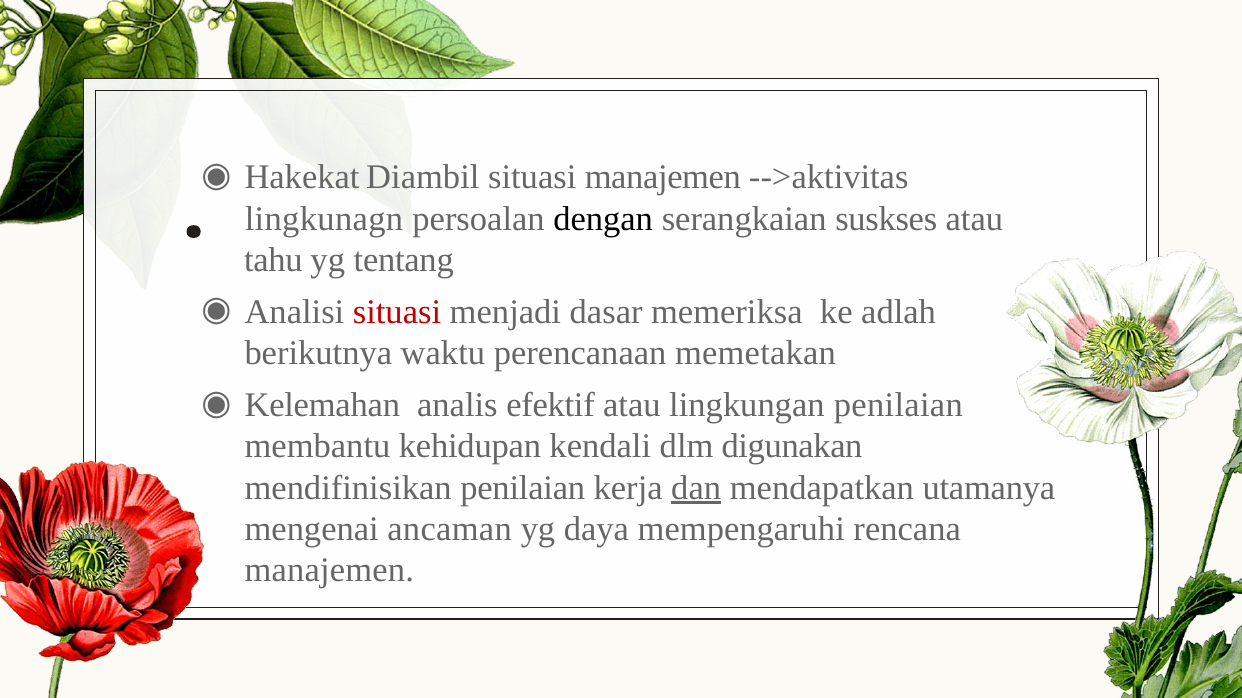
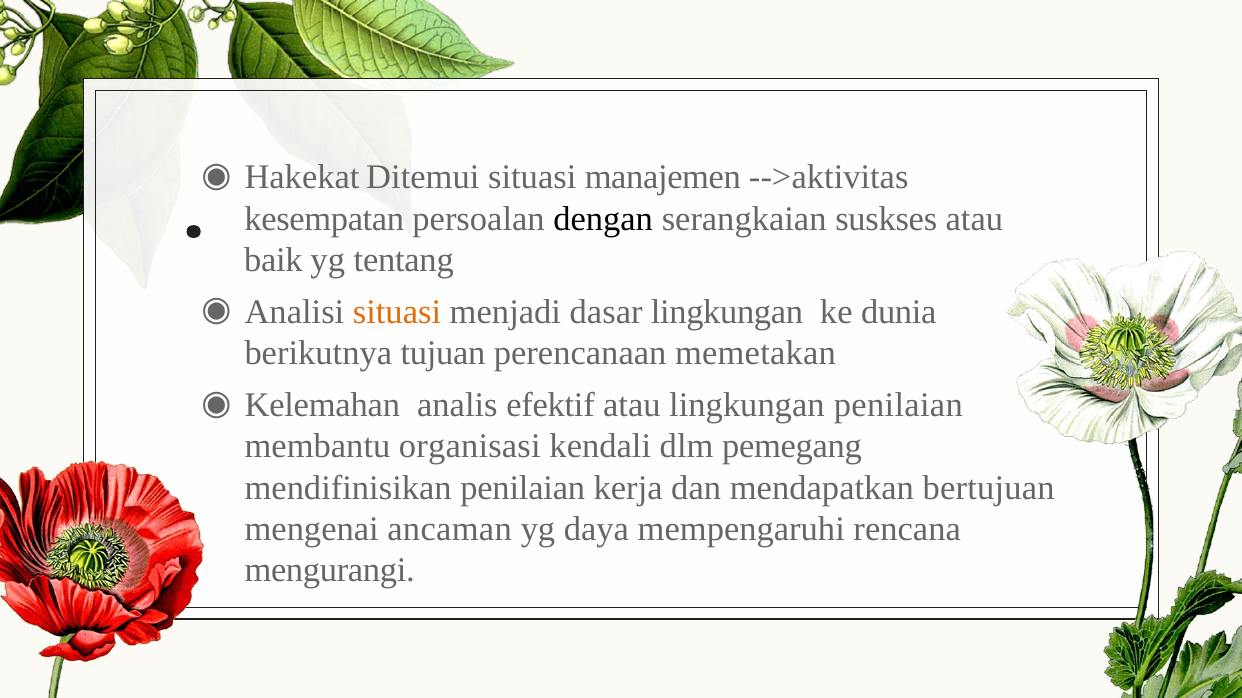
Diambil: Diambil -> Ditemui (423, 177)
lingkunagn: lingkunagn -> kesempatan (324, 219)
tahu: tahu -> baik (273, 260)
situasi colour: red -> orange (397, 312)
dasar memeriksa: memeriksa -> lingkungan (727, 312)
adlah: adlah -> dunia (899, 312)
waktu: waktu -> tujuan (443, 353)
kehidupan: kehidupan -> organisasi (470, 447)
digunakan: digunakan -> pemegang (792, 447)
dan underline: present -> none (696, 488)
utamanya: utamanya -> bertujuan (989, 488)
manajemen: manajemen -> mengurangi (330, 571)
